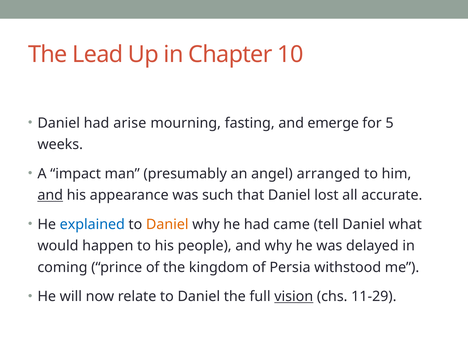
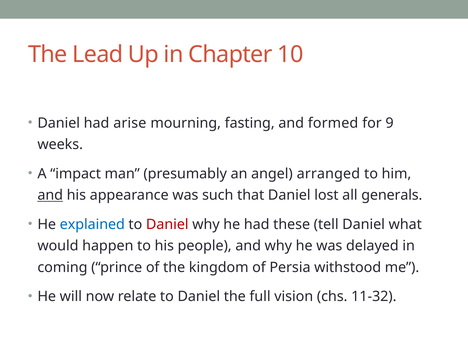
emerge: emerge -> formed (333, 123)
5: 5 -> 9 (390, 123)
accurate: accurate -> generals (392, 195)
Daniel colour: orange -> red (167, 224)
came: came -> these (292, 224)
vision underline: present -> none (294, 297)
11-29: 11-29 -> 11-32 (374, 297)
